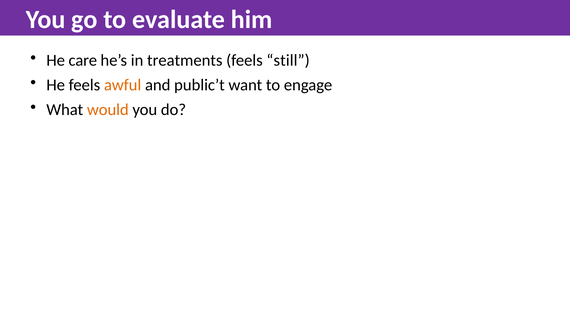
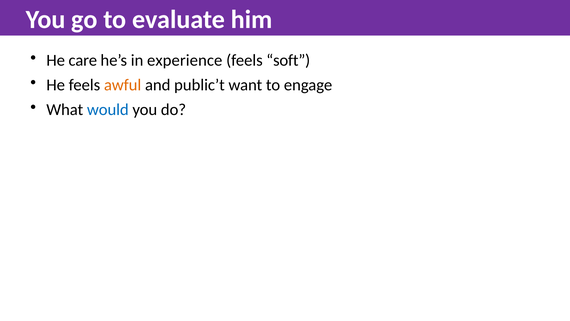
treatments: treatments -> experience (185, 60)
still: still -> soft (288, 60)
would colour: orange -> blue (108, 110)
